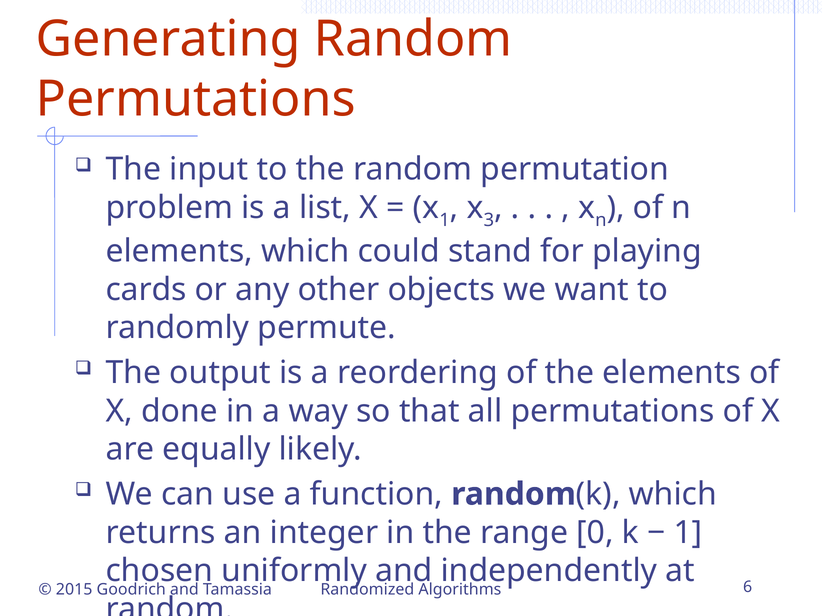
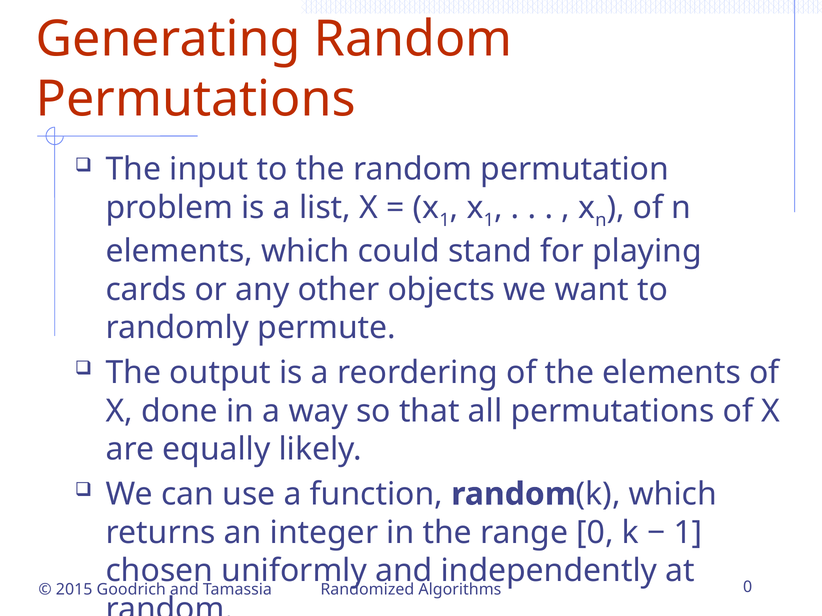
3: 3 -> 1 (489, 220)
6: 6 -> 0 (748, 588)
